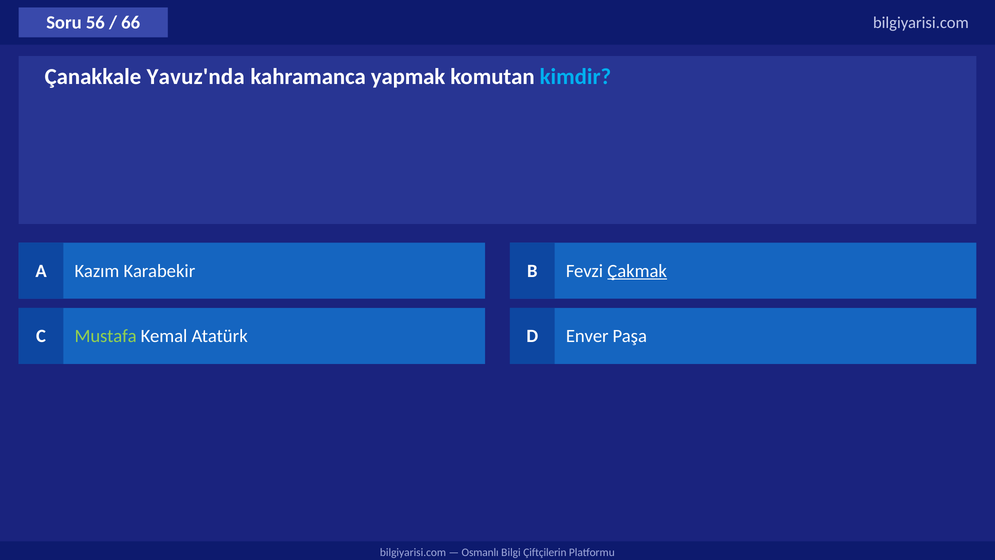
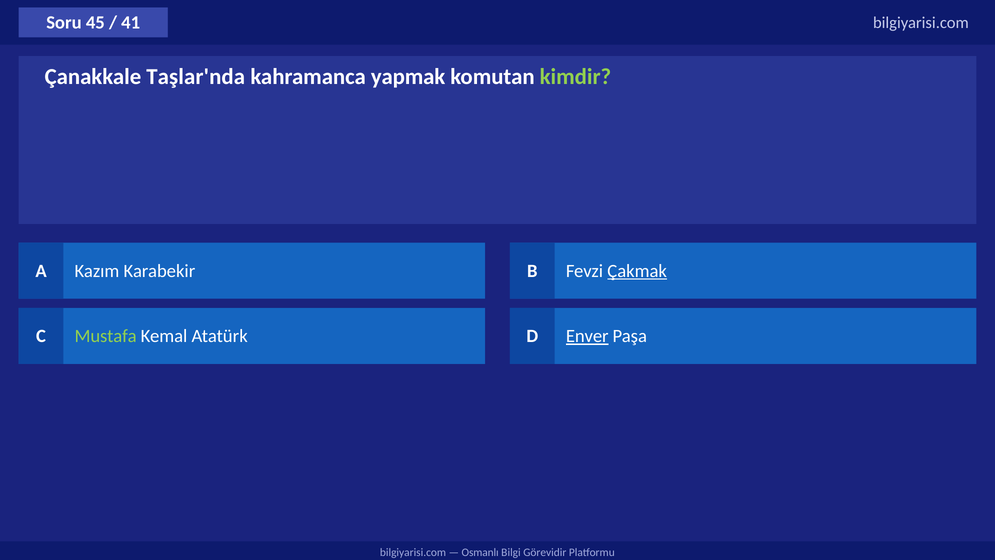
56: 56 -> 45 (95, 23)
66: 66 -> 41 (131, 23)
Yavuz'nda: Yavuz'nda -> Taşlar'nda (196, 77)
kimdir colour: light blue -> light green (575, 77)
Enver underline: none -> present (587, 336)
Çiftçilerin: Çiftçilerin -> Görevidir (545, 552)
